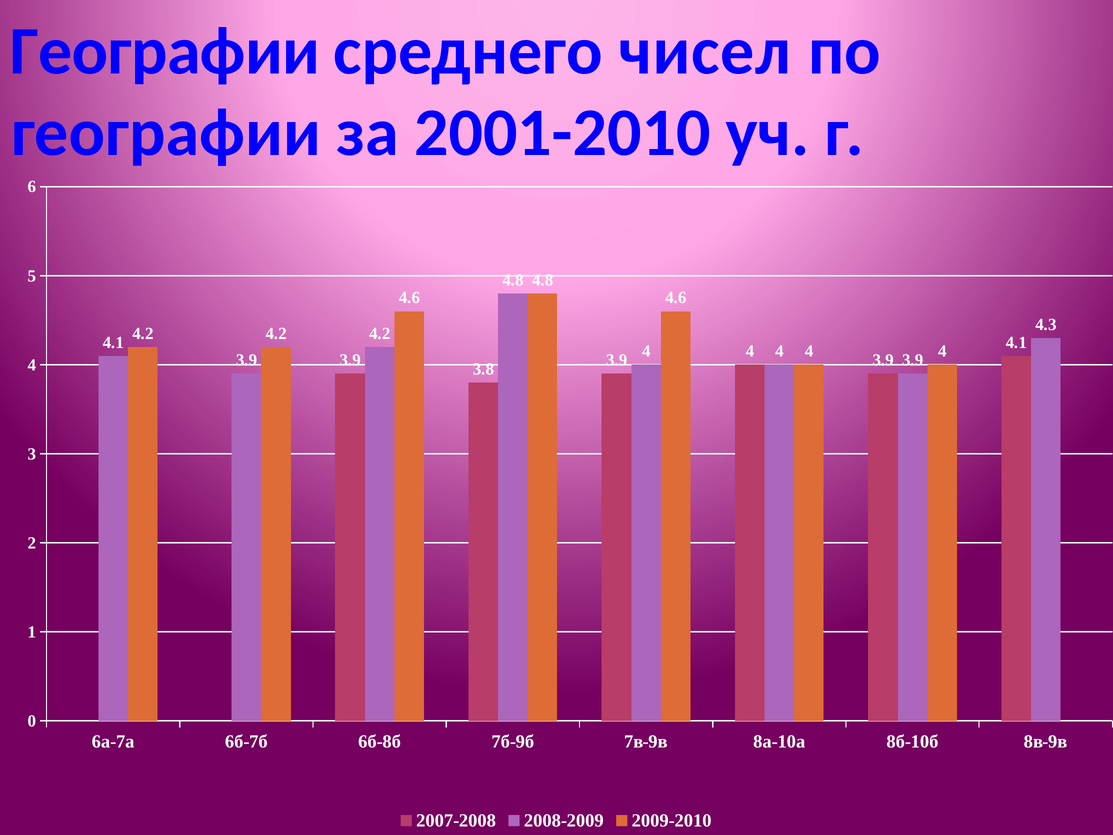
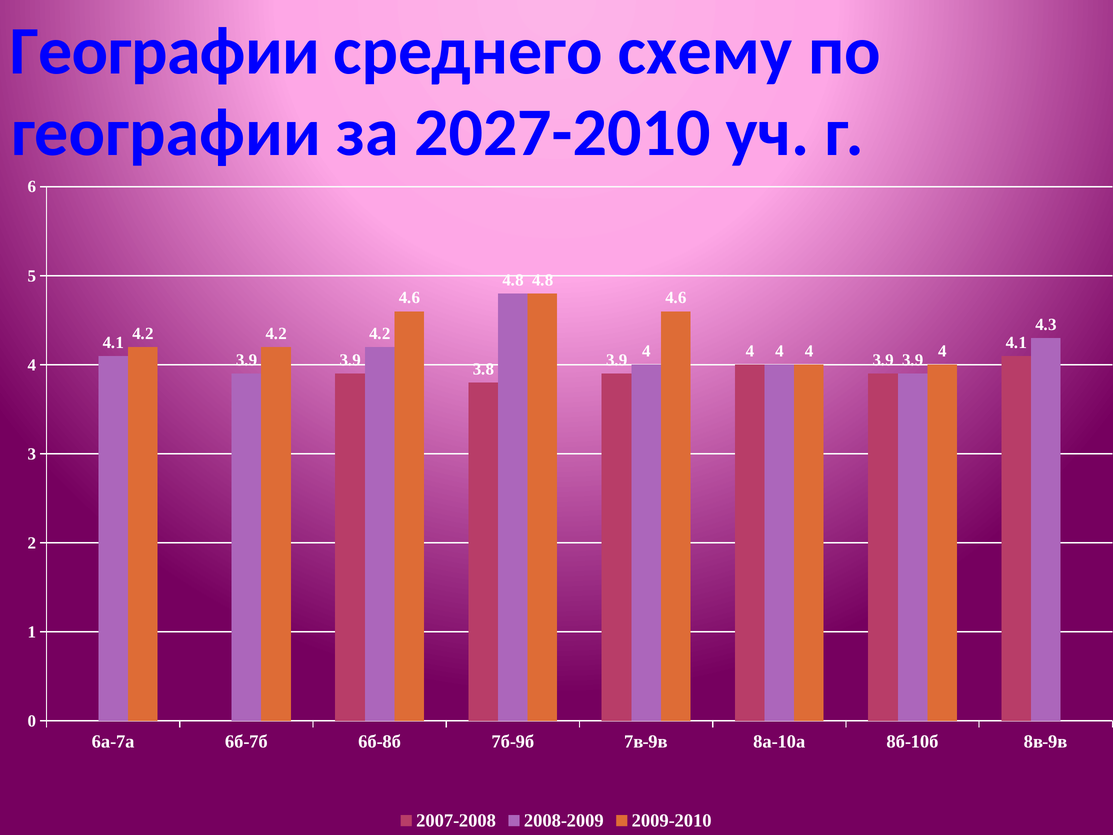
чисел: чисел -> схему (705, 51)
2001-2010: 2001-2010 -> 2027-2010 (562, 133)
